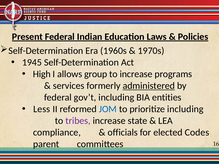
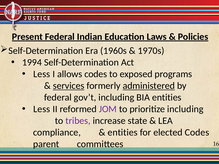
1945: 1945 -> 1994 (32, 62)
High: High -> Less (42, 74)
allows group: group -> codes (96, 74)
to increase: increase -> exposed (136, 74)
services underline: none -> present (69, 86)
JOM colour: blue -> purple (108, 109)
officials: officials -> entities (123, 133)
